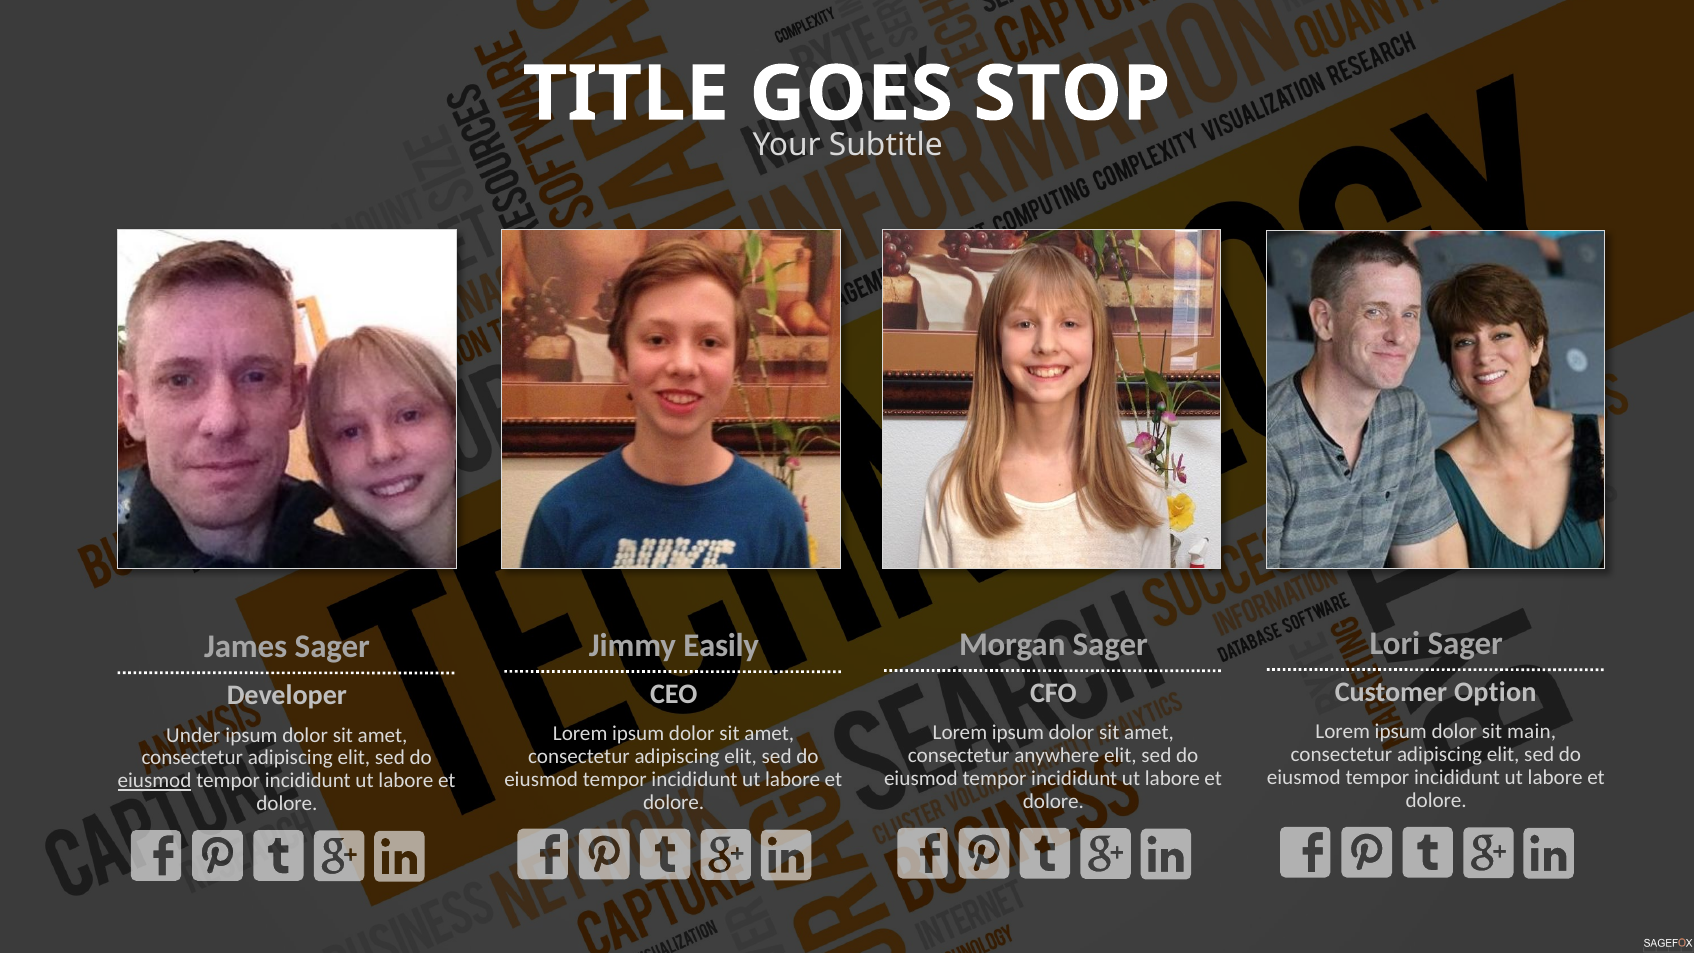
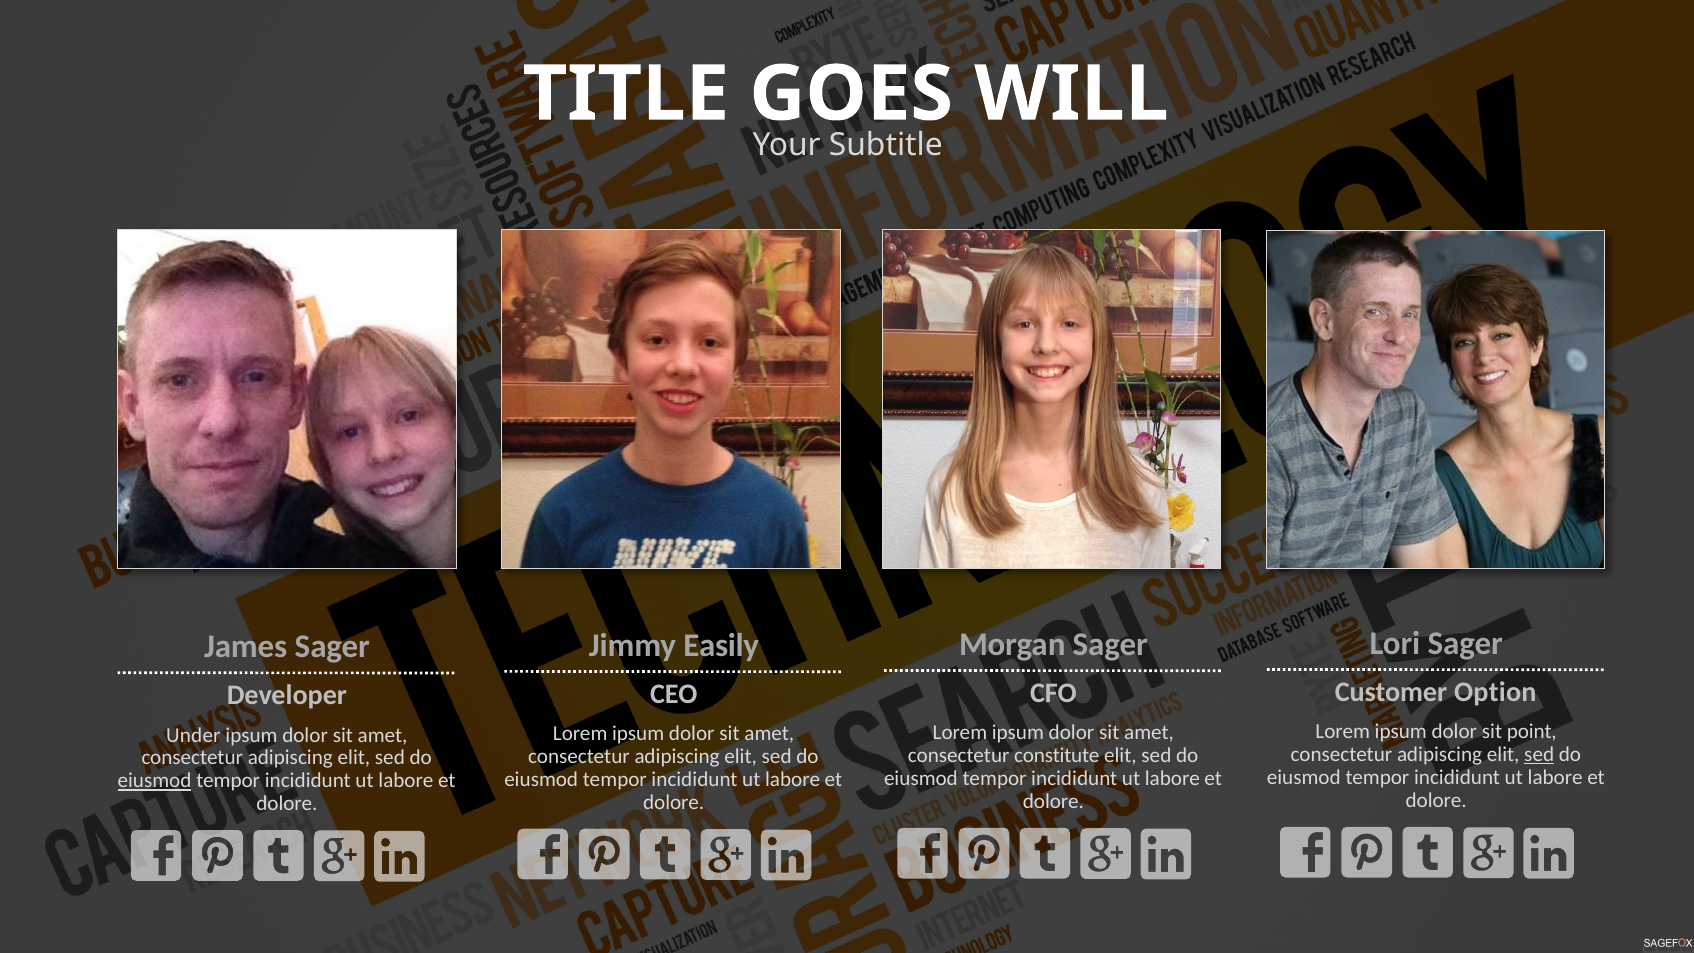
STOP: STOP -> WILL (1071, 94)
main: main -> point (1532, 732)
sed underline: none -> present (1539, 755)
anywhere: anywhere -> constitute (1057, 756)
